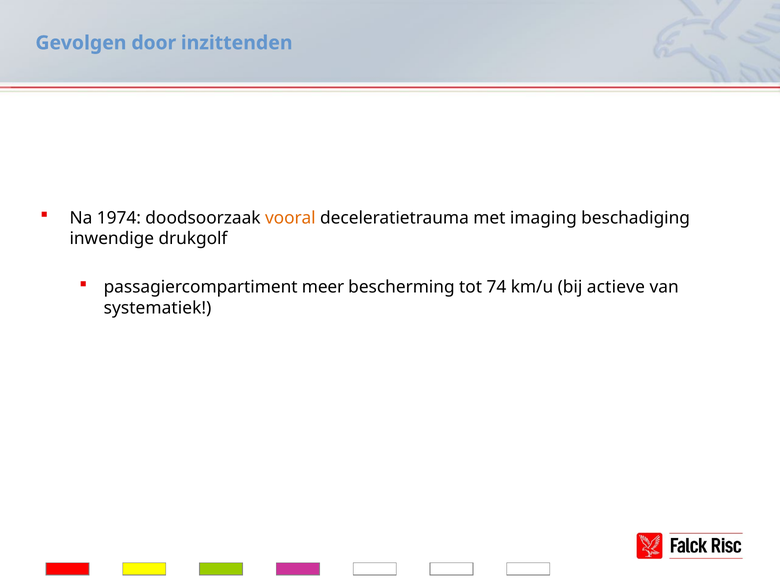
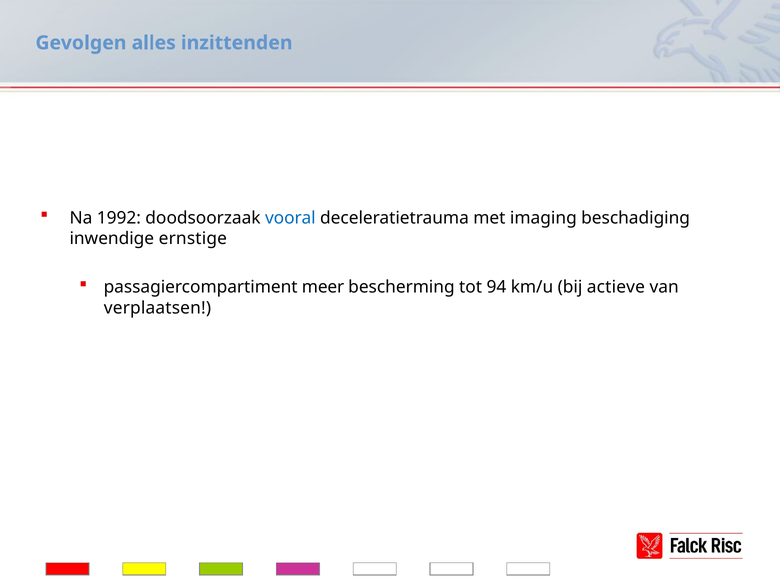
door: door -> alles (154, 43)
1974: 1974 -> 1992 (119, 218)
vooral colour: orange -> blue (290, 218)
drukgolf: drukgolf -> ernstige (193, 239)
74: 74 -> 94 (496, 287)
systematiek: systematiek -> verplaatsen (157, 308)
